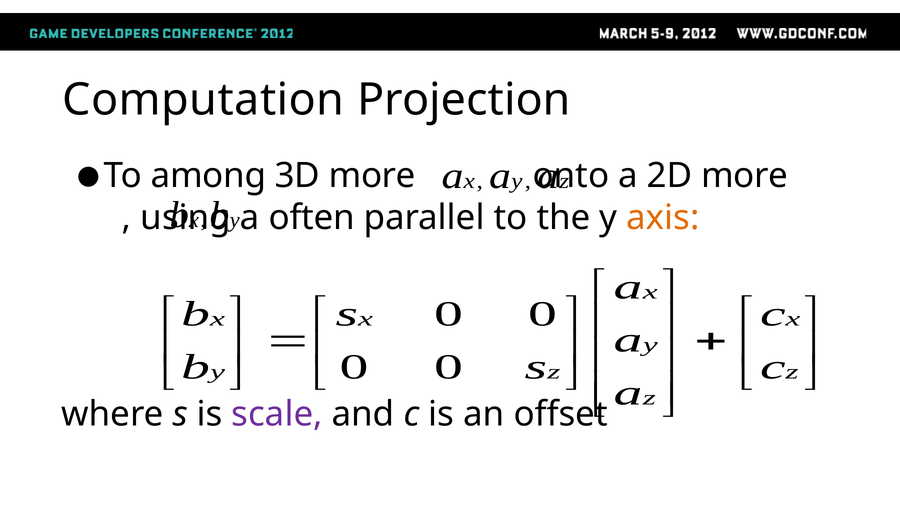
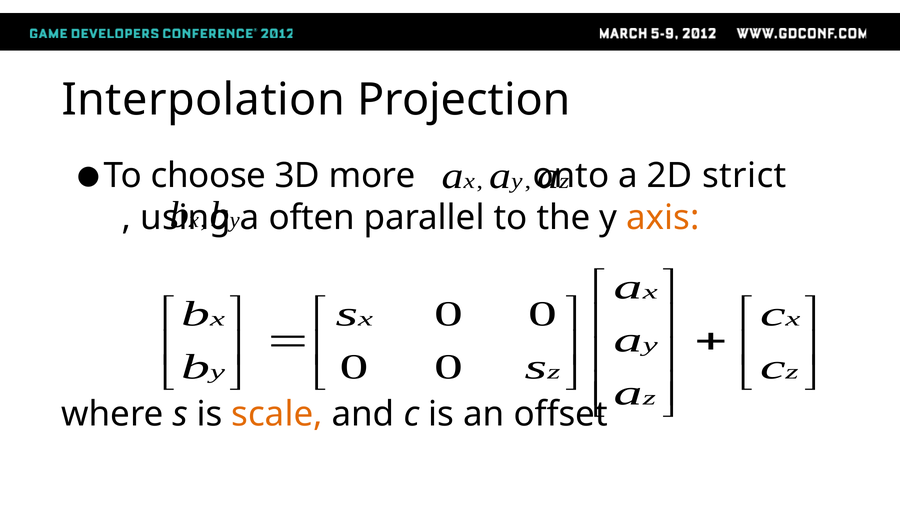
Computation: Computation -> Interpolation (203, 100)
among: among -> choose (208, 176)
2D more: more -> strict (744, 176)
scale colour: purple -> orange (277, 414)
